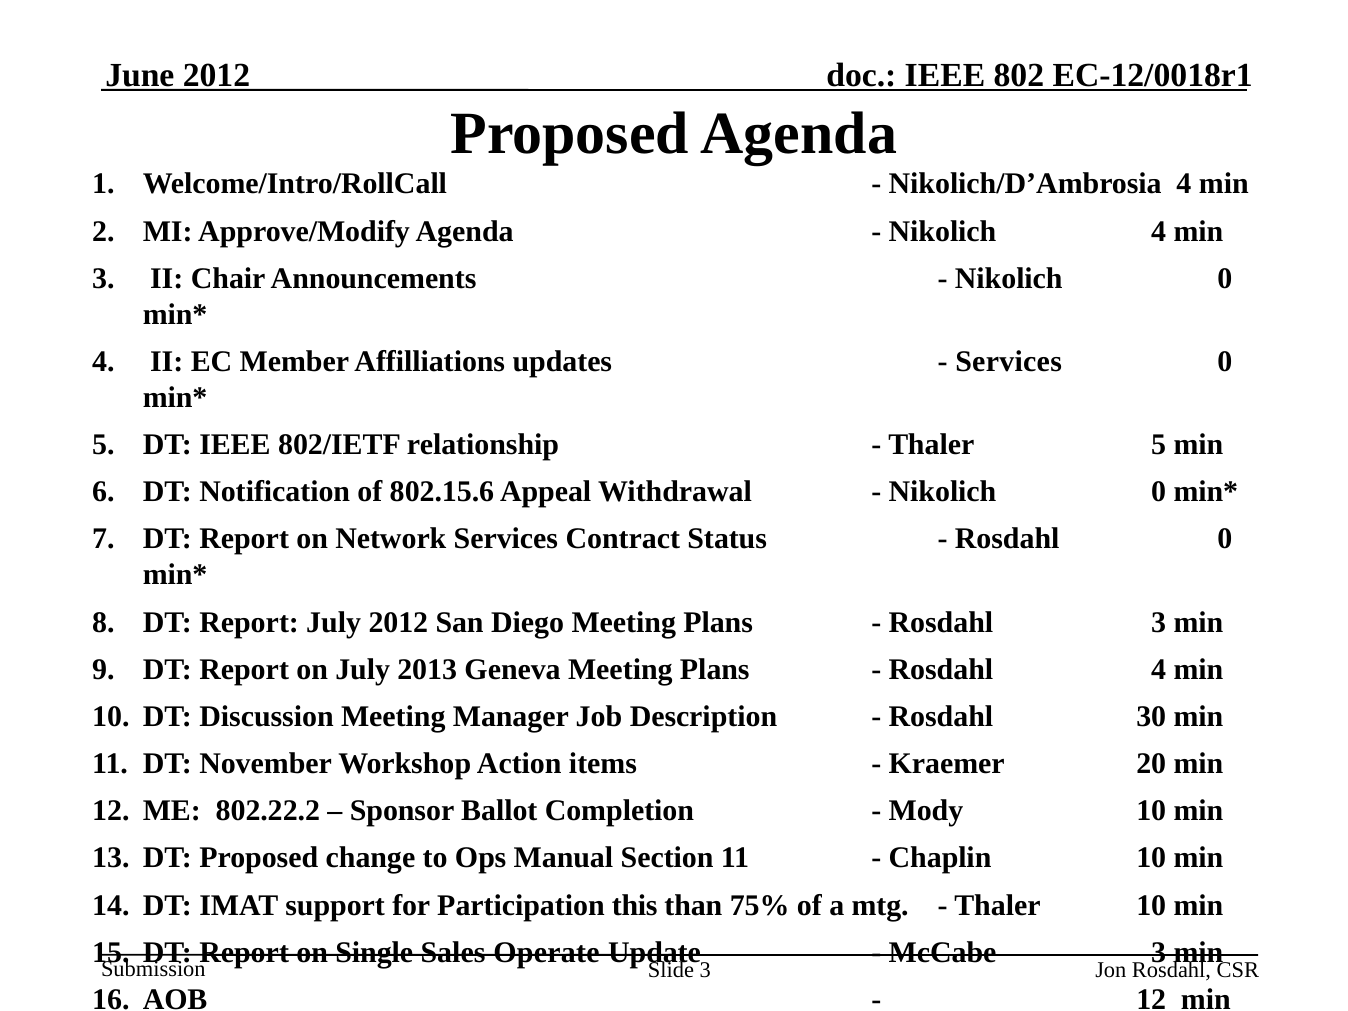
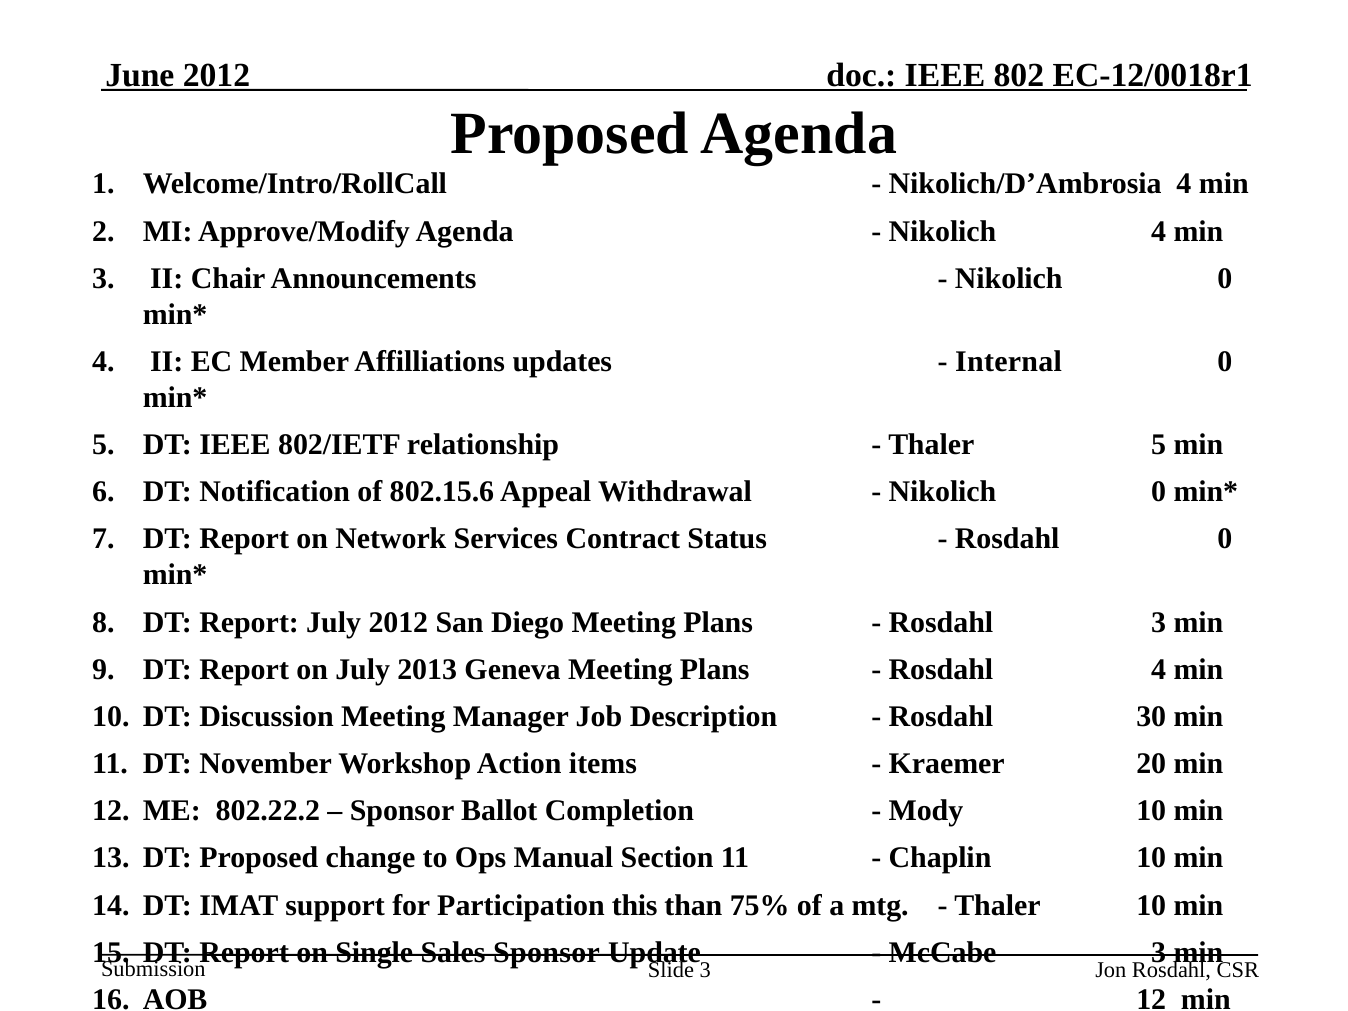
Services: Services -> Internal (1009, 362)
Sales Operate: Operate -> Sponsor (547, 952)
